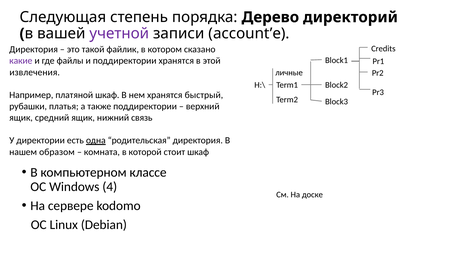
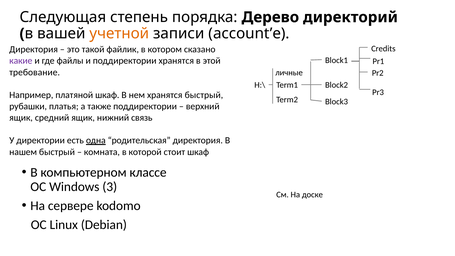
учетной colour: purple -> orange (119, 34)
извлечения: извлечения -> требование (35, 72)
нашем образом: образом -> быстрый (57, 152)
4: 4 -> 3 (110, 187)
